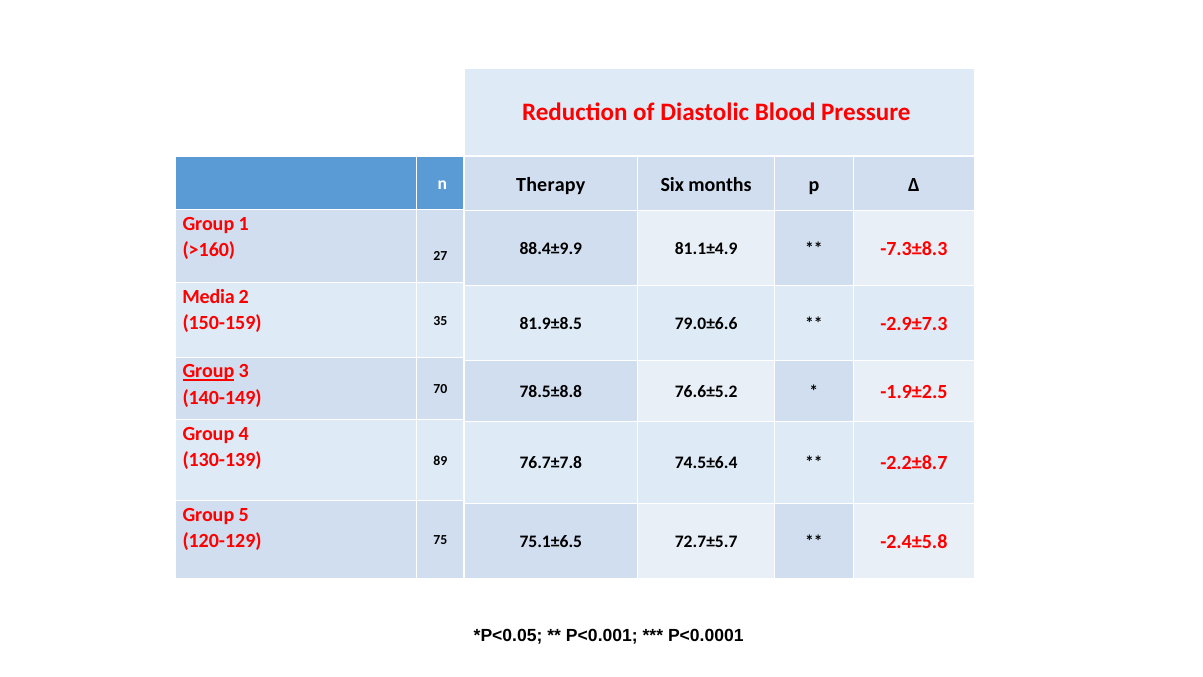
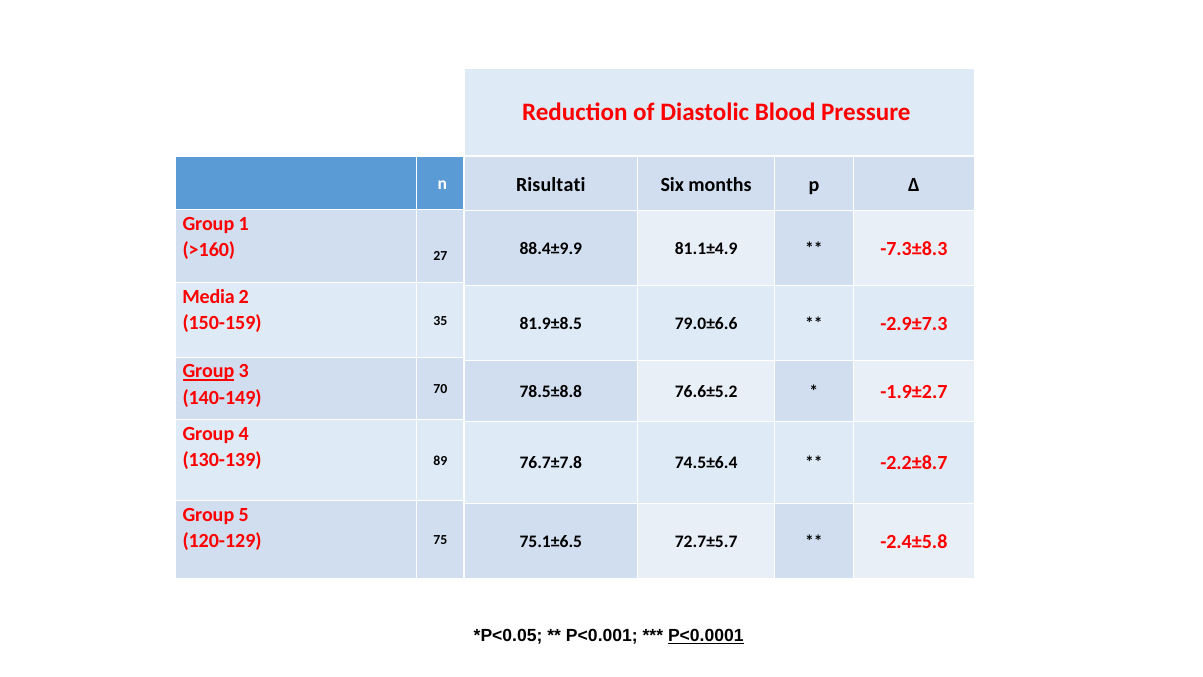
Therapy: Therapy -> Risultati (551, 184)
-1.9±2.5: -1.9±2.5 -> -1.9±2.7 (914, 392)
P<0.0001 underline: none -> present (706, 636)
